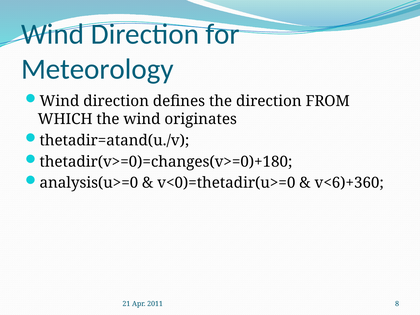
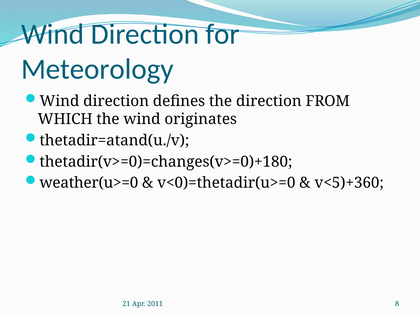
analysis(u>=0: analysis(u>=0 -> weather(u>=0 (89, 183)
v<6)+360: v<6)+360 -> v<5)+360 (349, 183)
